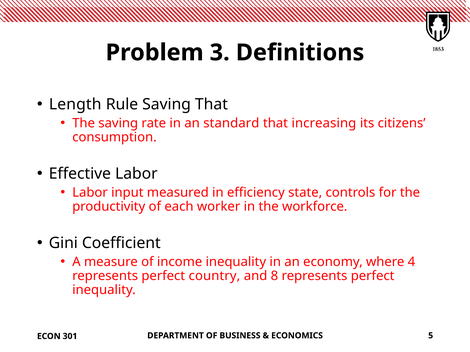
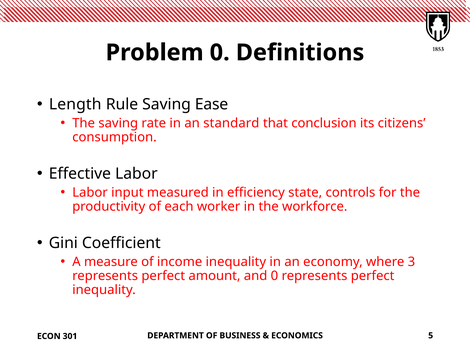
Problem 3: 3 -> 0 (220, 53)
Saving That: That -> Ease (212, 105)
increasing: increasing -> conclusion (324, 123)
4: 4 -> 3 (411, 262)
country: country -> amount (214, 276)
and 8: 8 -> 0 (274, 276)
